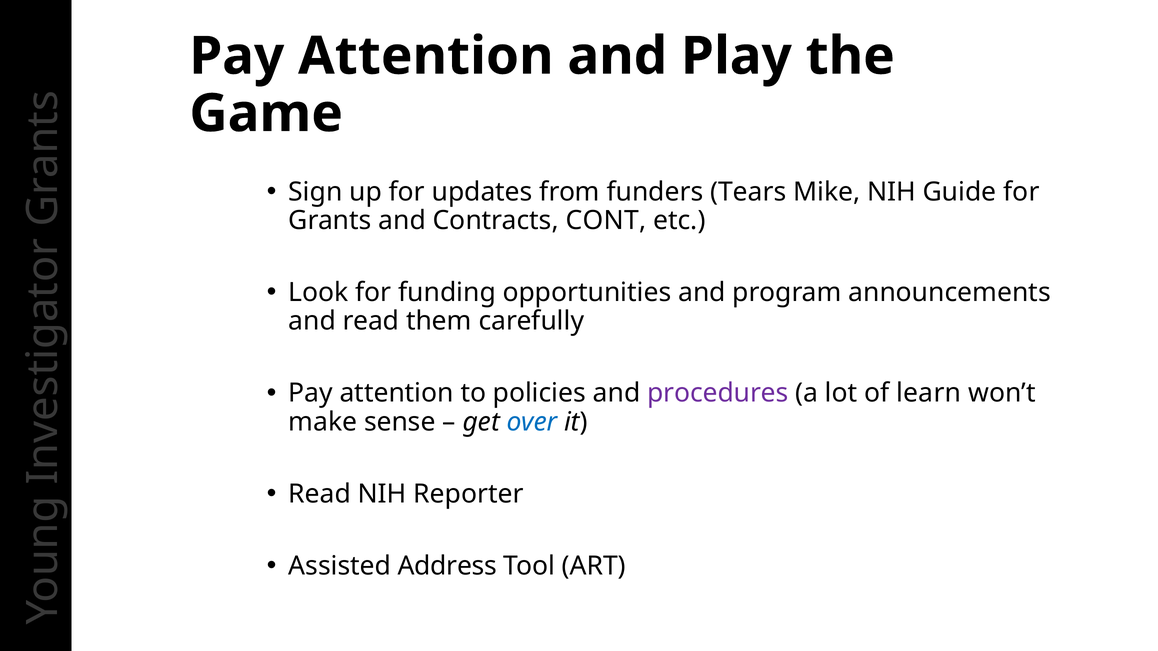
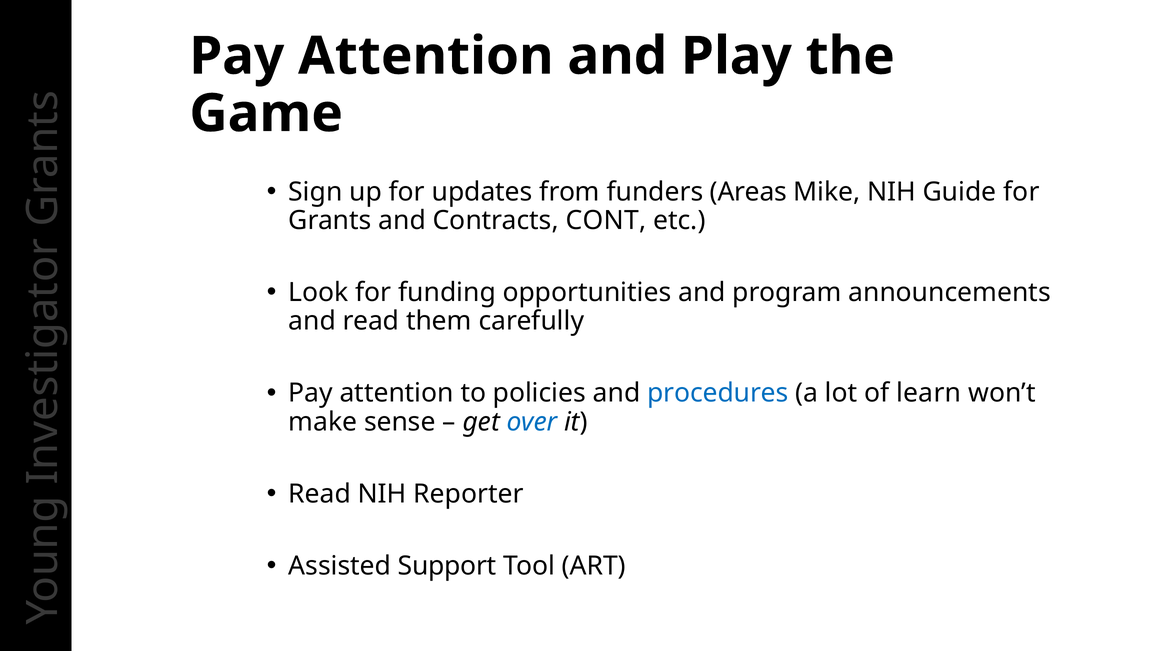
Tears: Tears -> Areas (748, 192)
procedures colour: purple -> blue (718, 393)
Address: Address -> Support (447, 566)
